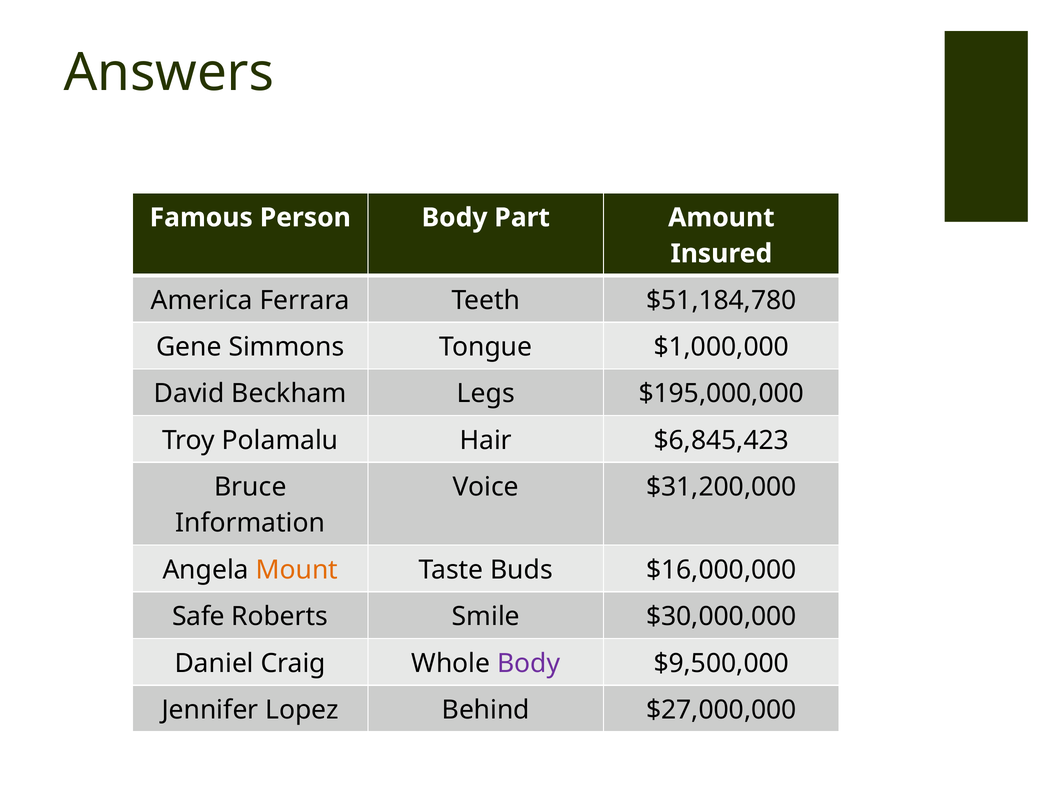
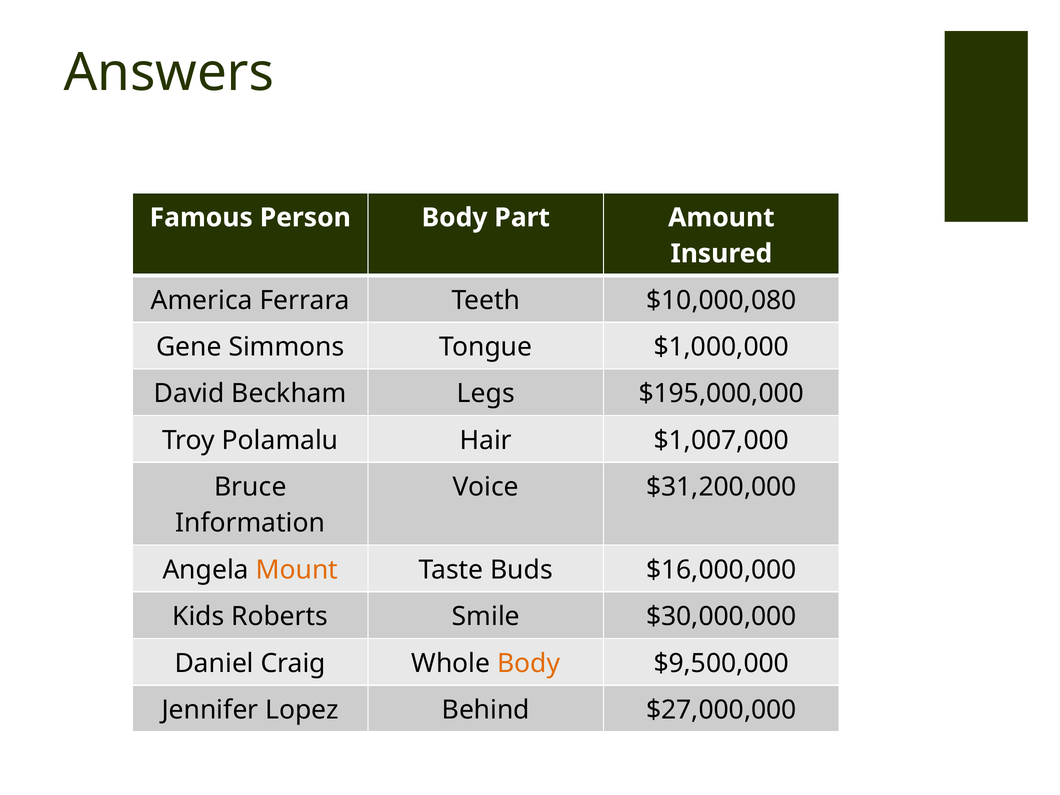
$51,184,780: $51,184,780 -> $10,000,080 (721, 300)
$6,845,423: $6,845,423 -> $1,007,000 (721, 440)
Safe: Safe -> Kids (198, 617)
Body colour: purple -> orange (529, 663)
